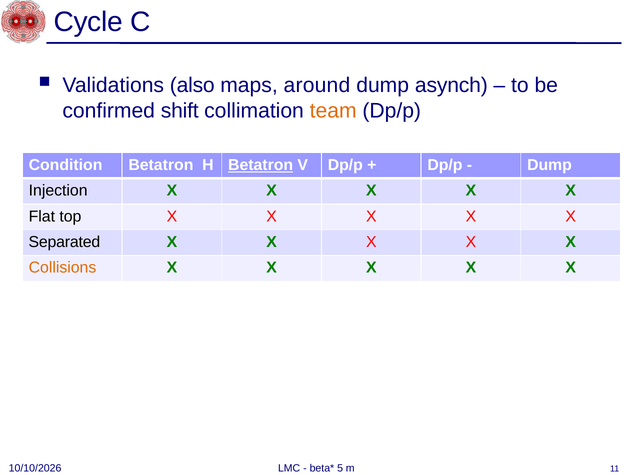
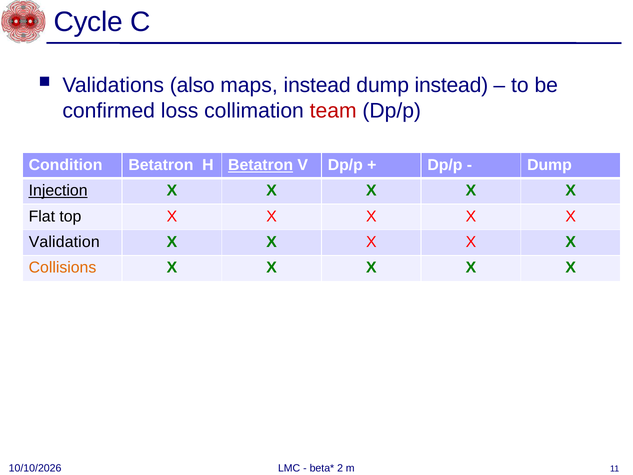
maps around: around -> instead (317, 85)
dump asynch: asynch -> instead (451, 85)
shift: shift -> loss (180, 111)
team colour: orange -> red (333, 111)
Injection underline: none -> present (58, 191)
Separated: Separated -> Validation (64, 242)
5: 5 -> 2 (340, 468)
